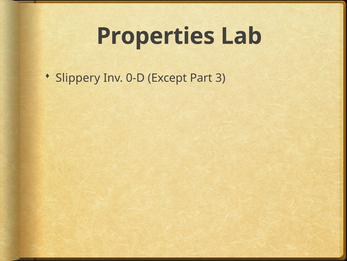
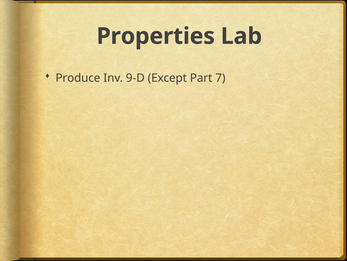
Slippery: Slippery -> Produce (78, 78)
0-D: 0-D -> 9-D (135, 78)
3: 3 -> 7 (220, 78)
